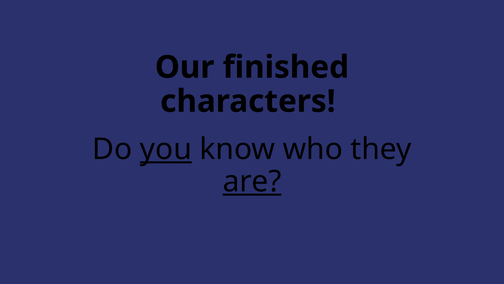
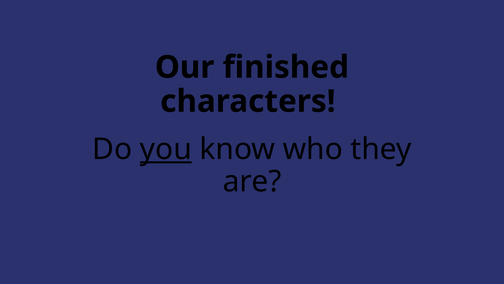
are underline: present -> none (252, 181)
